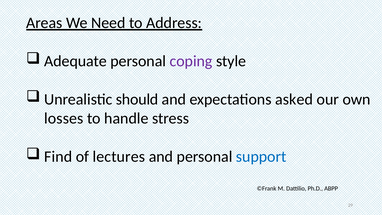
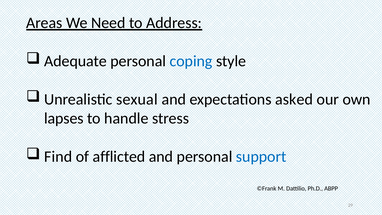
coping colour: purple -> blue (191, 61)
should: should -> sexual (137, 99)
losses: losses -> lapses (64, 118)
lectures: lectures -> afflicted (119, 157)
